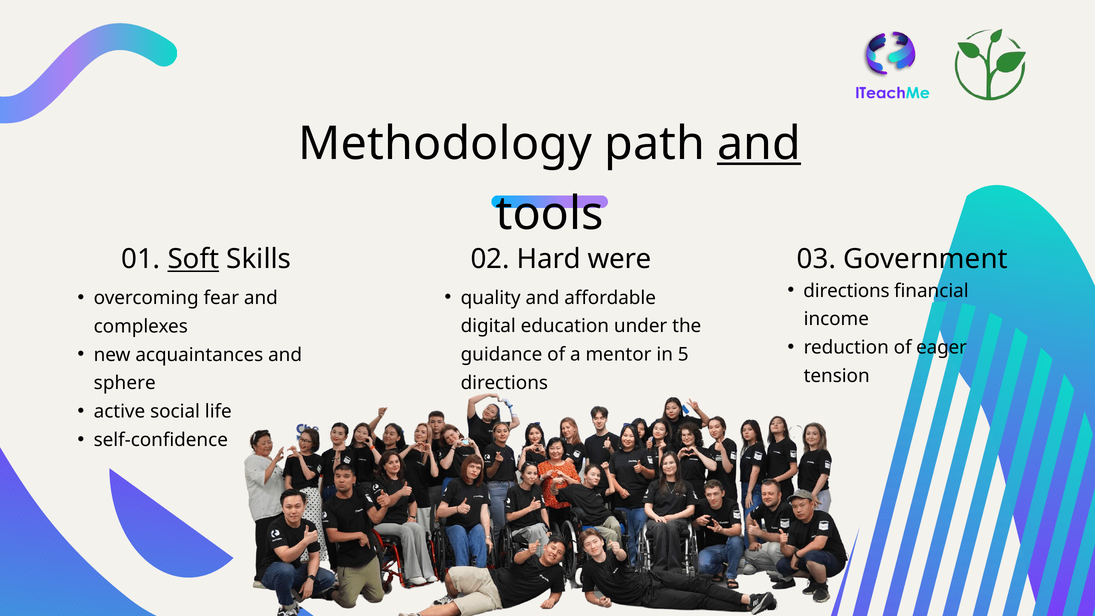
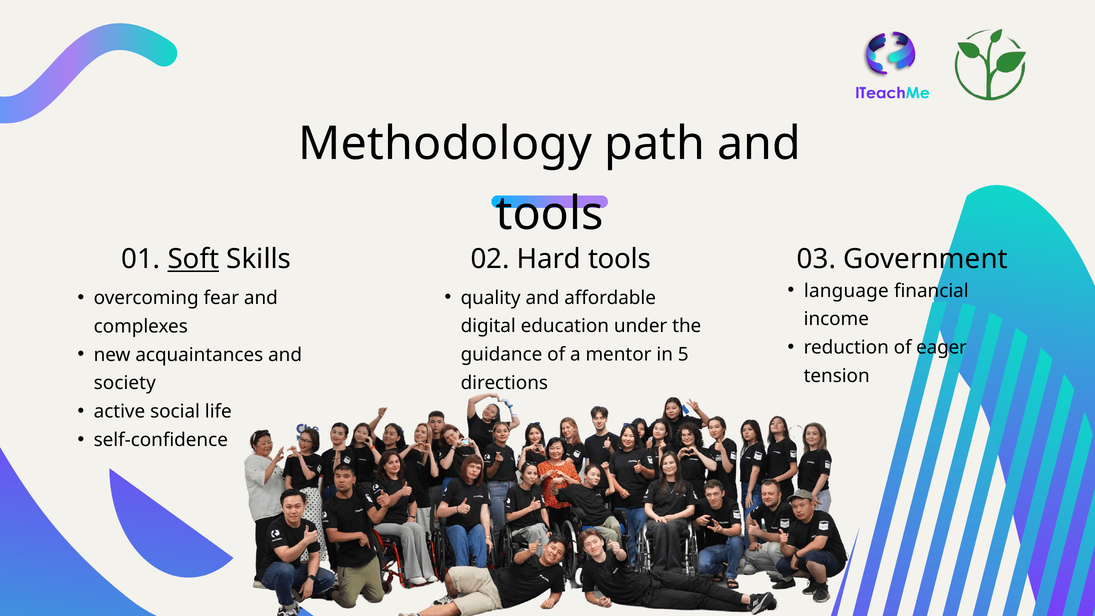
and underline: present -> none (759, 144)
Hard were: were -> tools (620, 259)
directions: directions -> language (846, 291)
sphere: sphere -> society (125, 383)
